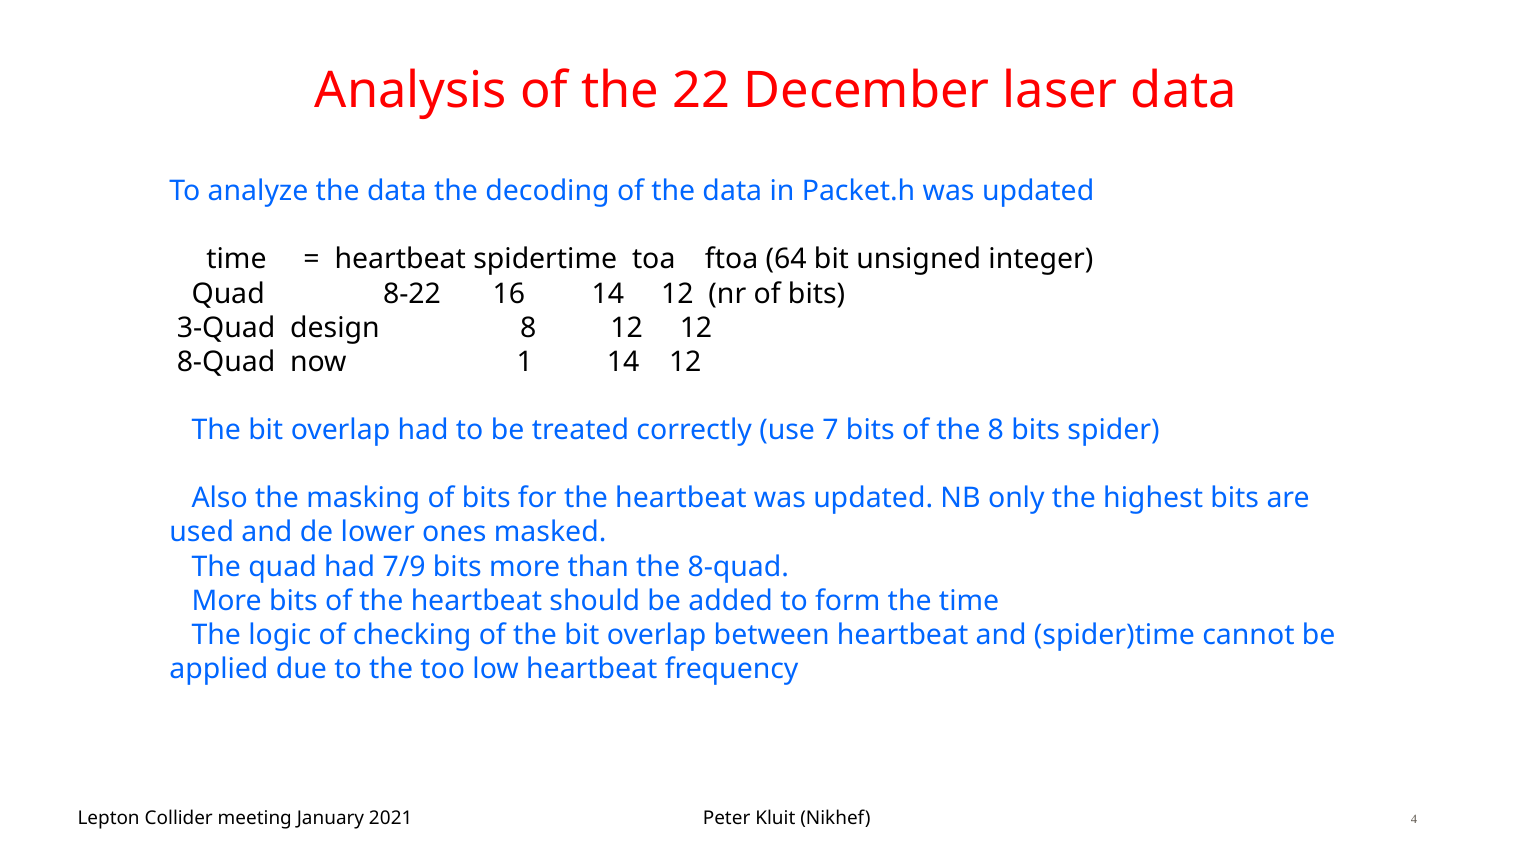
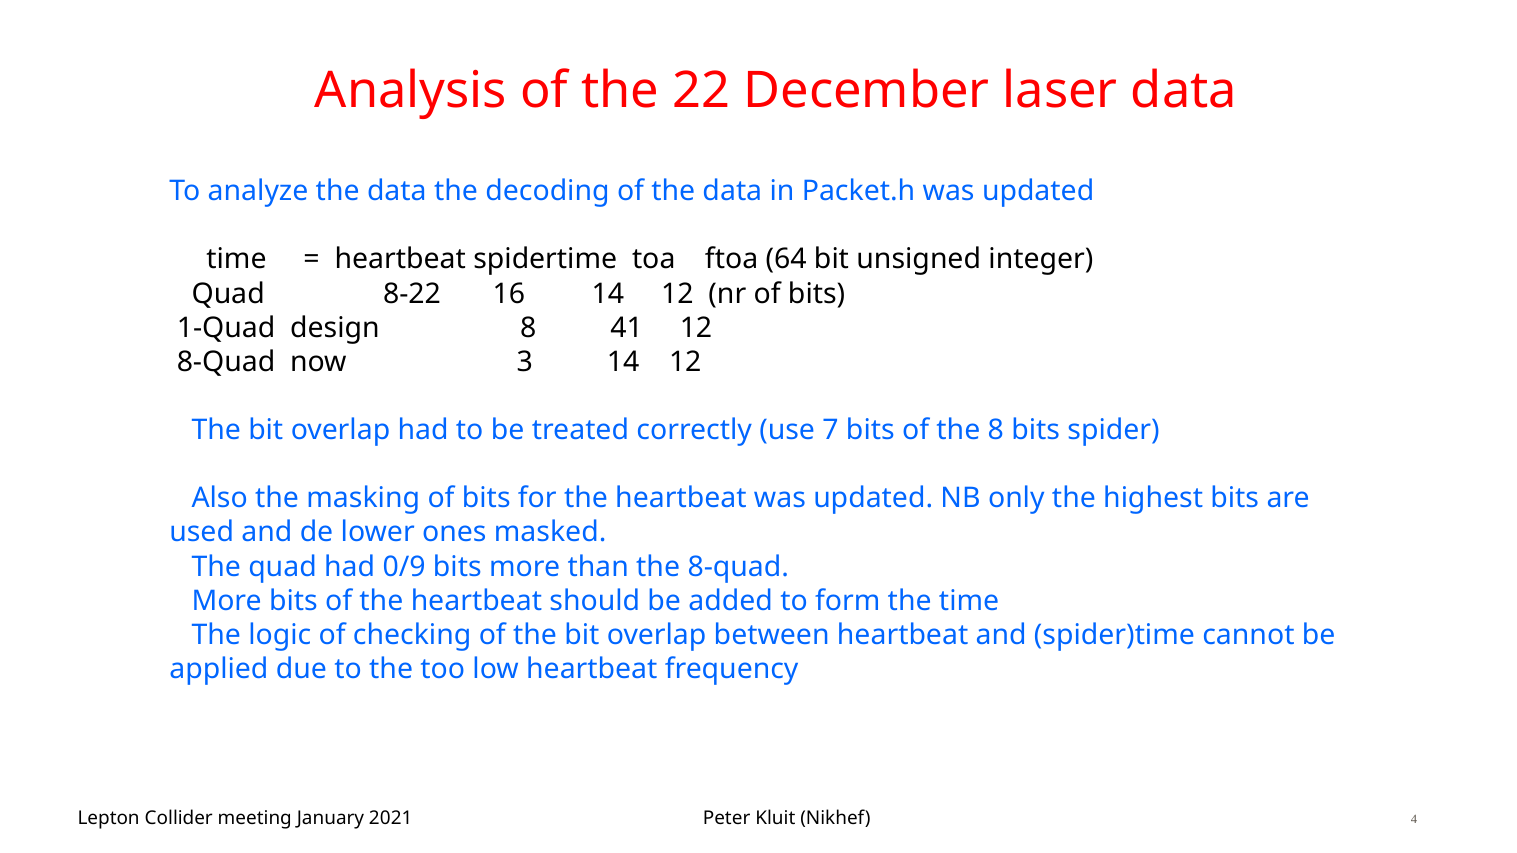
3-Quad: 3-Quad -> 1-Quad (226, 328)
8 12: 12 -> 41 (627, 328)
1: 1 -> 3 (525, 362)
7/9: 7/9 -> 0/9 (404, 567)
